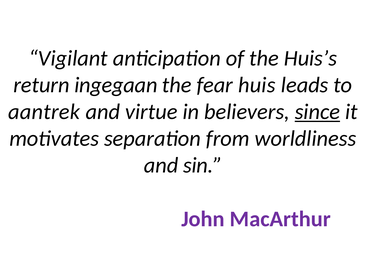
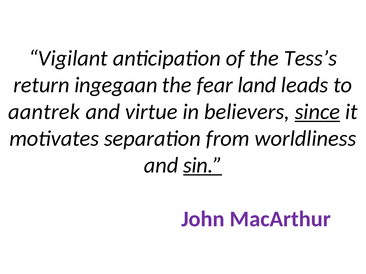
Huis’s: Huis’s -> Tess’s (310, 58)
huis: huis -> land (257, 85)
sin underline: none -> present (203, 166)
